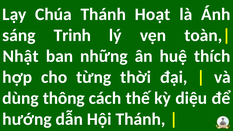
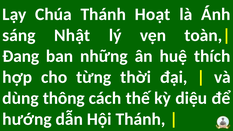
Trinh: Trinh -> Nhật (72, 35)
Nhật: Nhật -> Đang (21, 56)
